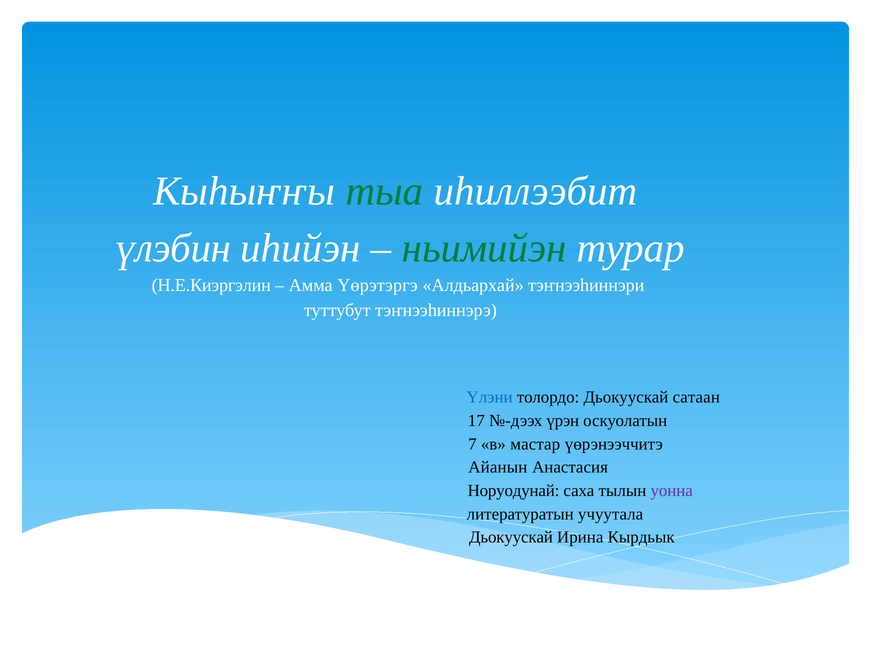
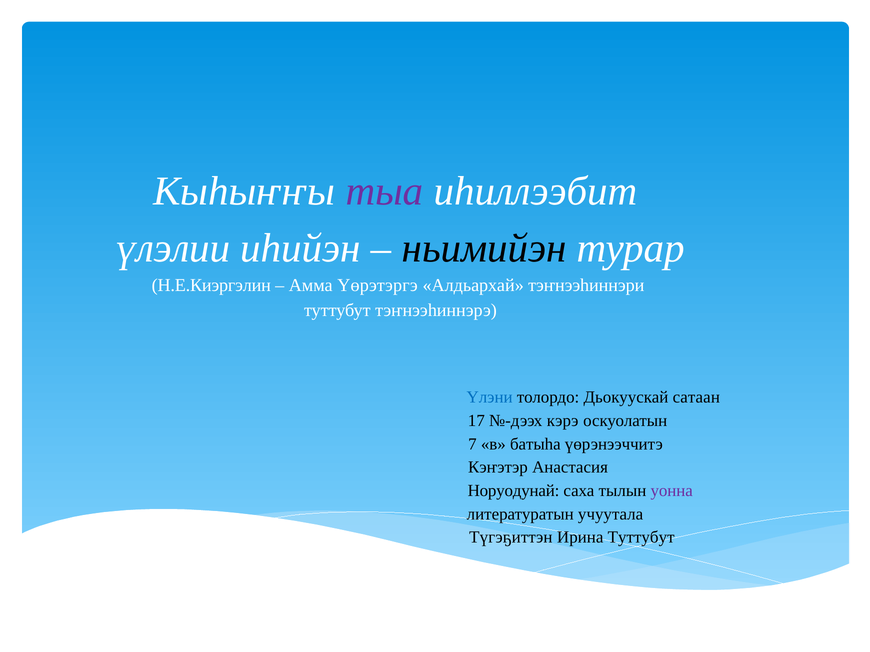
тыа colour: green -> purple (384, 192)
үлэбин: үлэбин -> үлэлии (173, 248)
ньимийэн colour: green -> black (484, 248)
үрэн: үрэн -> кэрэ (563, 421)
мастар: мастар -> батыһа (535, 444)
Айанын: Айанын -> Кэҥэтэр (498, 468)
Дьокуускай: Дьокуускай -> Түгэҕиттэн (511, 538)
Ирина Кырдьык: Кырдьык -> Туттубут (641, 538)
